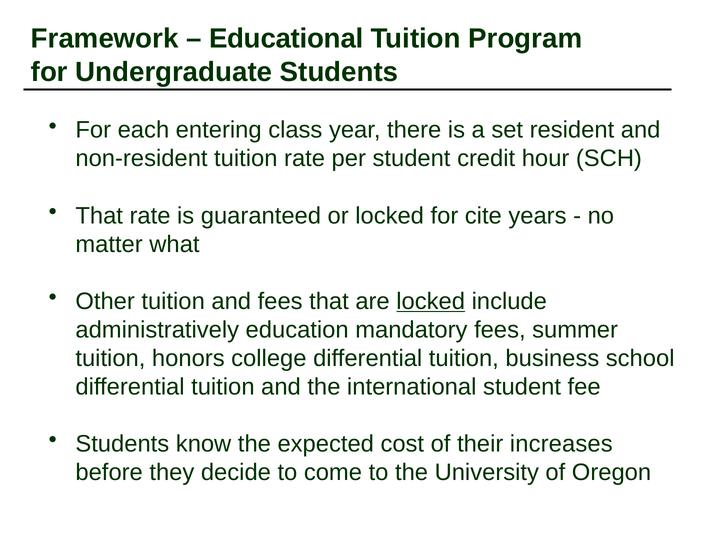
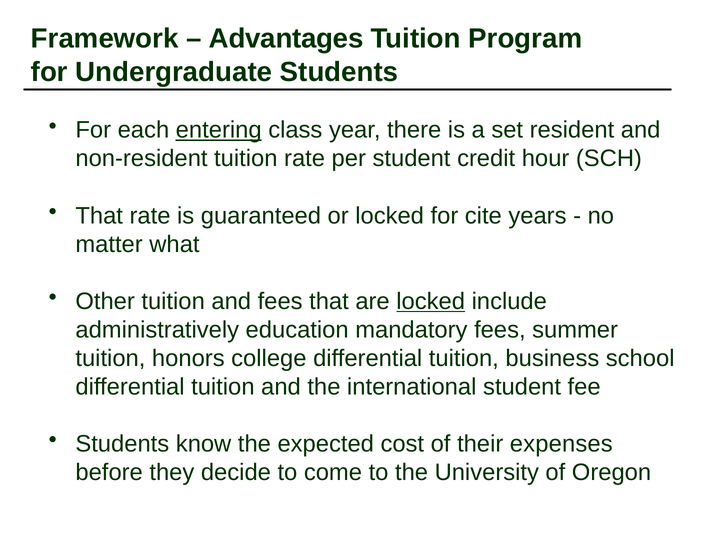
Educational: Educational -> Advantages (286, 39)
entering underline: none -> present (219, 130)
increases: increases -> expenses (561, 444)
